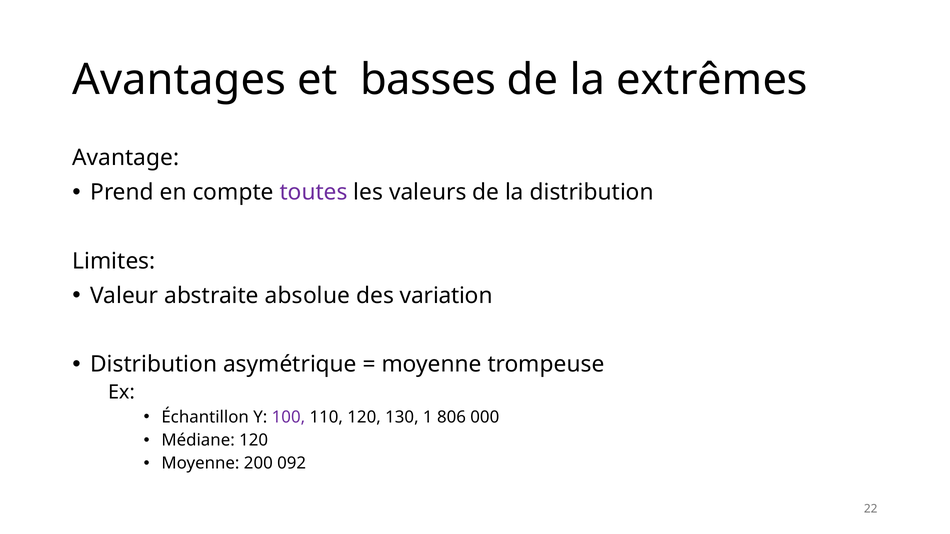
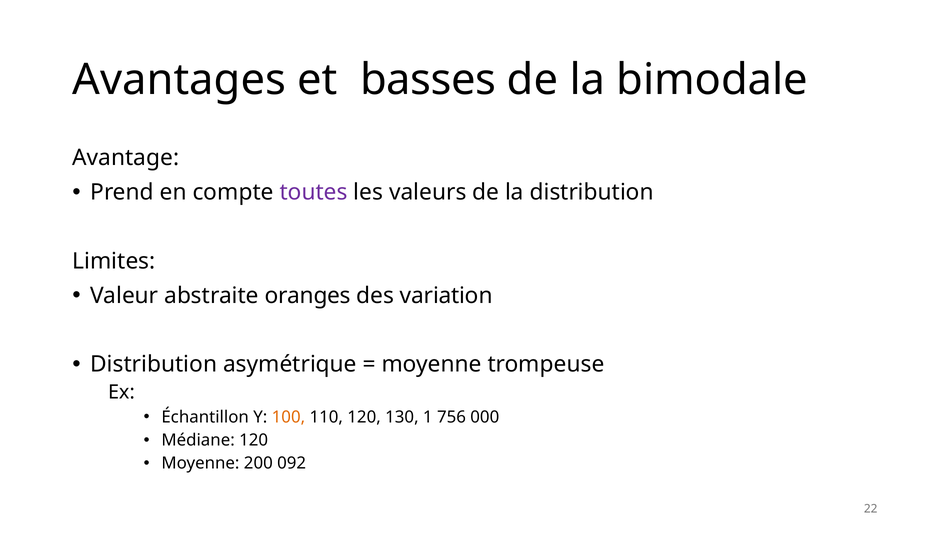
extrêmes: extrêmes -> bimodale (712, 80)
absolue: absolue -> oranges (308, 296)
100 colour: purple -> orange (288, 417)
806: 806 -> 756 (452, 417)
